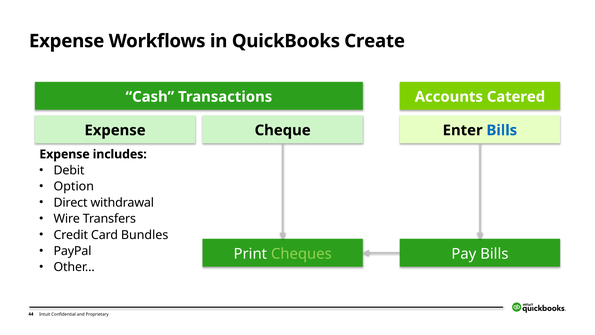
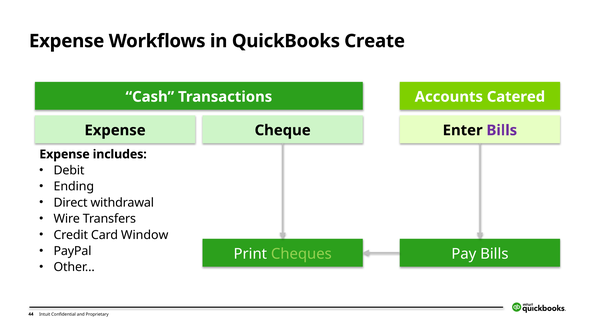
Bills colour: blue -> purple (502, 130)
Option: Option -> Ending (74, 186)
Bundles: Bundles -> Window (145, 235)
